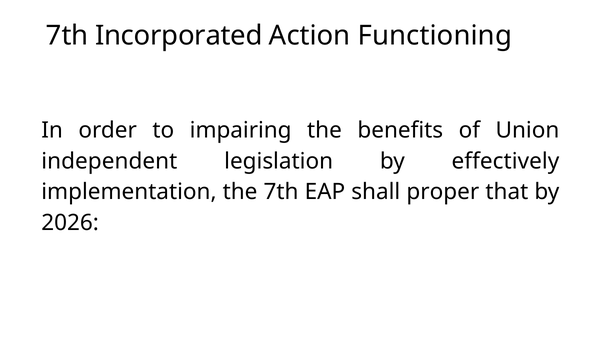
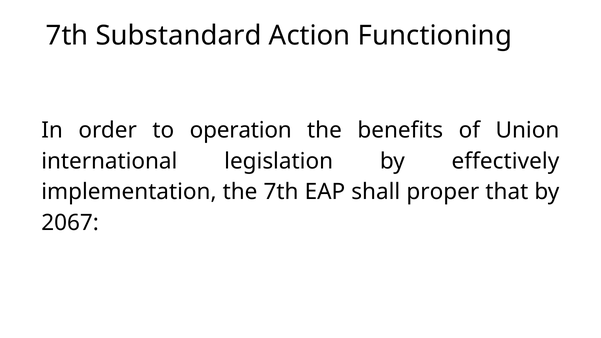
Incorporated: Incorporated -> Substandard (179, 36)
impairing: impairing -> operation (241, 130)
independent: independent -> international (109, 161)
2026: 2026 -> 2067 (70, 223)
